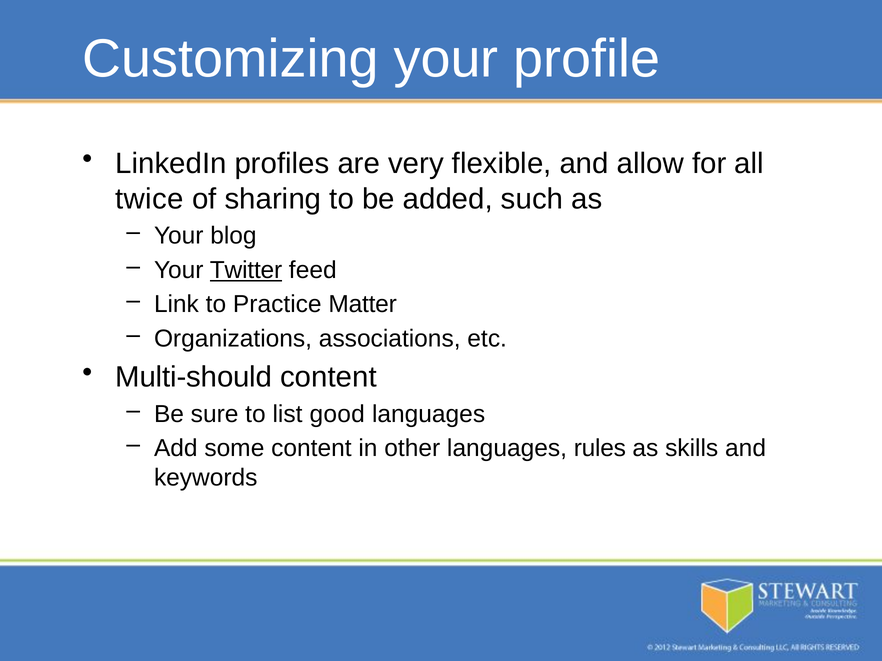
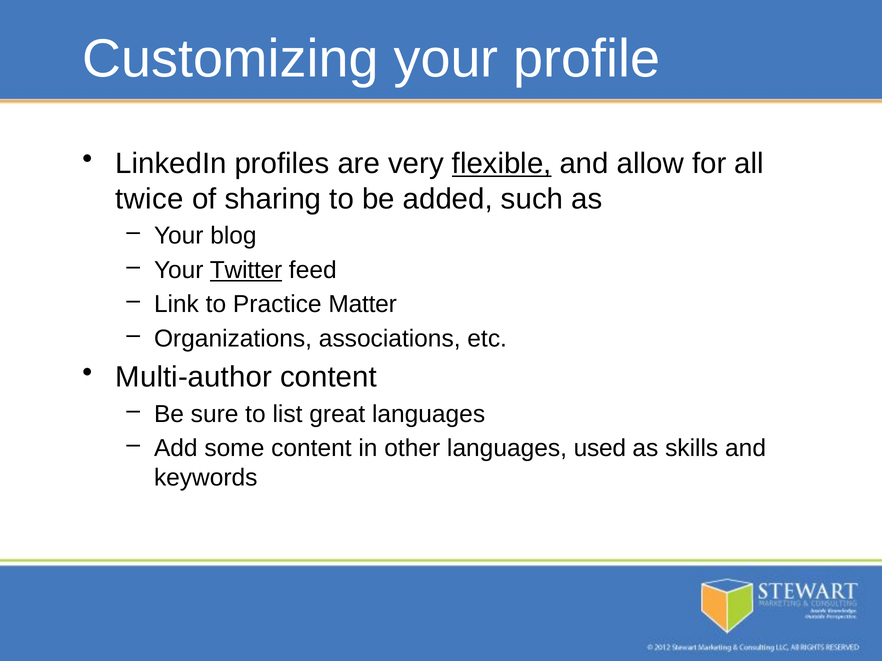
flexible underline: none -> present (502, 164)
Multi-should: Multi-should -> Multi-author (194, 377)
good: good -> great (337, 414)
rules: rules -> used (600, 449)
